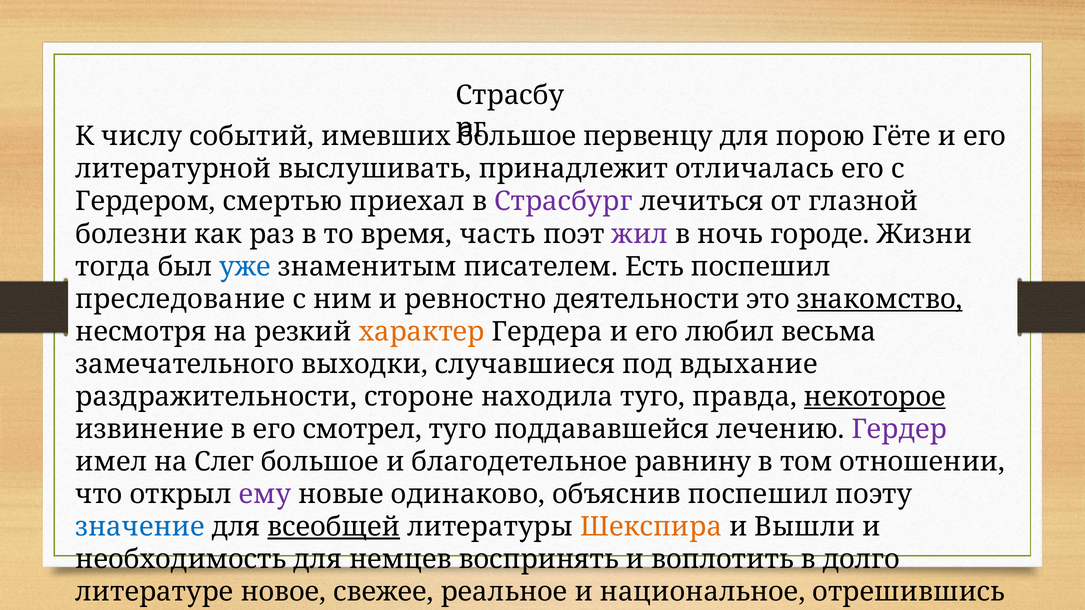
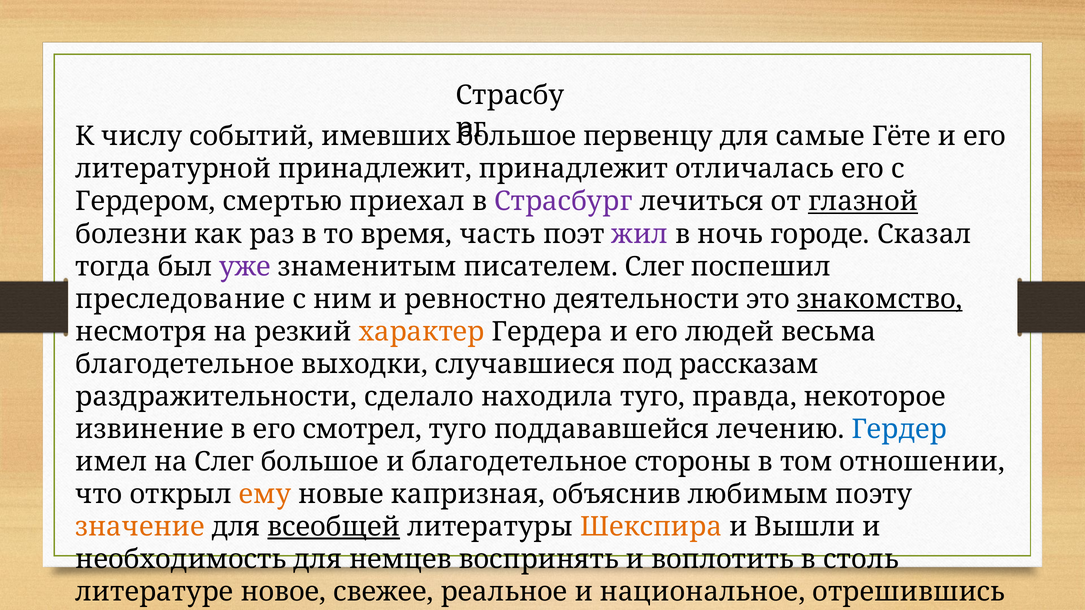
порою: порою -> самые (820, 137)
литературной выслушивать: выслушивать -> принадлежит (375, 169)
глазной underline: none -> present (863, 202)
Жизни: Жизни -> Сказал (924, 234)
уже colour: blue -> purple (245, 267)
писателем Есть: Есть -> Слег (655, 267)
любил: любил -> людей (730, 332)
замечательного: замечательного -> благодетельное (185, 364)
вдыхание: вдыхание -> рассказам (749, 364)
стороне: стороне -> сделало (419, 397)
некоторое underline: present -> none (875, 397)
Гердер colour: purple -> blue (899, 429)
равнину: равнину -> стороны (693, 462)
ему colour: purple -> orange (265, 495)
одинаково: одинаково -> капризная (468, 495)
объяснив поспешил: поспешил -> любимым (758, 495)
значение colour: blue -> orange (140, 527)
долго: долго -> столь (861, 560)
